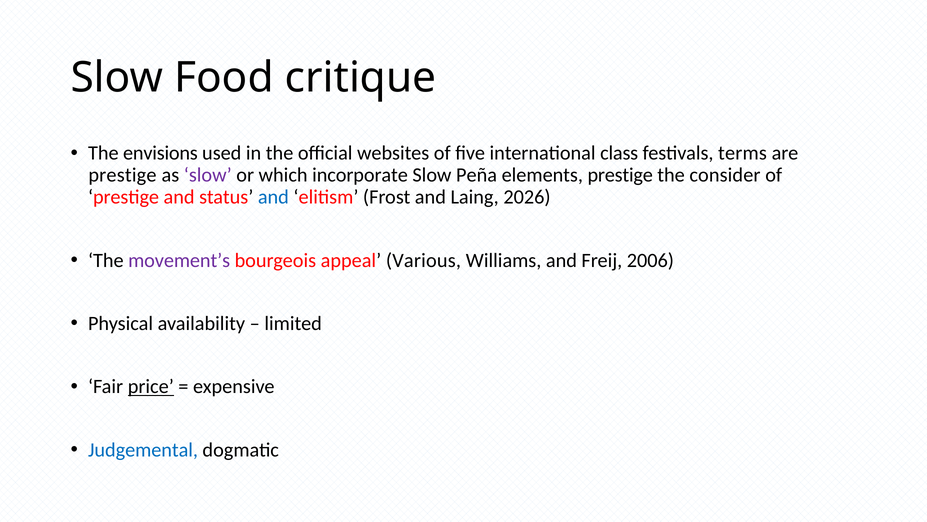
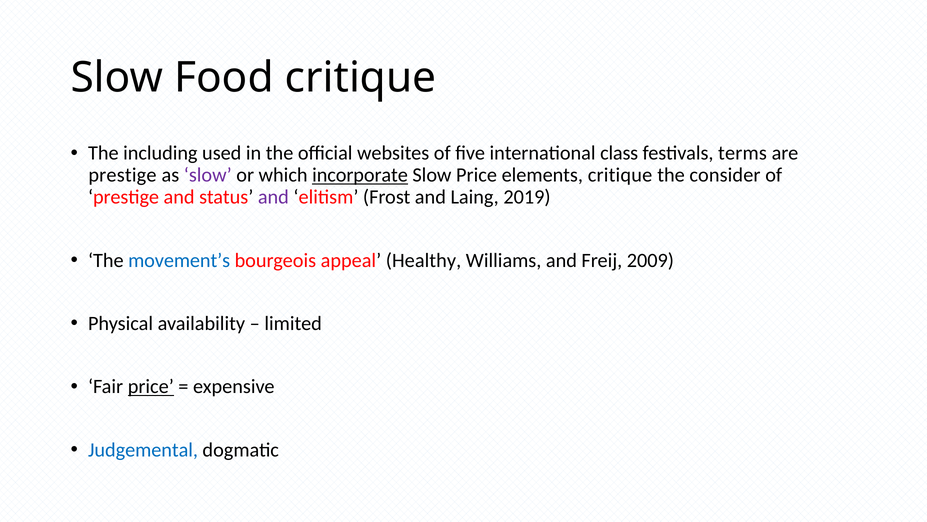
envisions: envisions -> including (160, 153)
incorporate underline: none -> present (360, 175)
Slow Peña: Peña -> Price (477, 175)
elements prestige: prestige -> critique (620, 175)
and colour: blue -> purple (273, 197)
2026: 2026 -> 2019 (527, 197)
movement’s colour: purple -> blue (179, 260)
Various: Various -> Healthy (424, 260)
2006: 2006 -> 2009 (650, 260)
